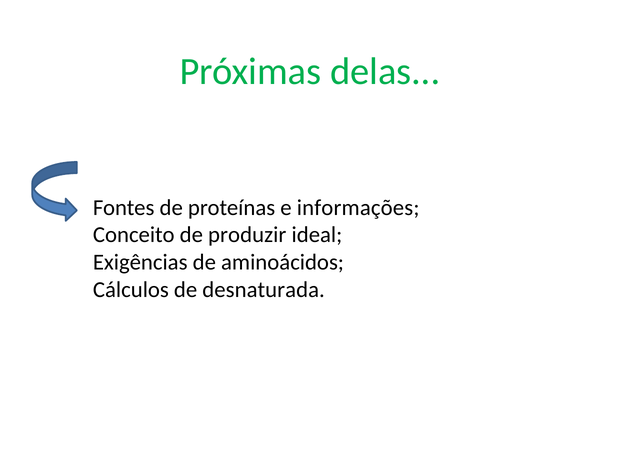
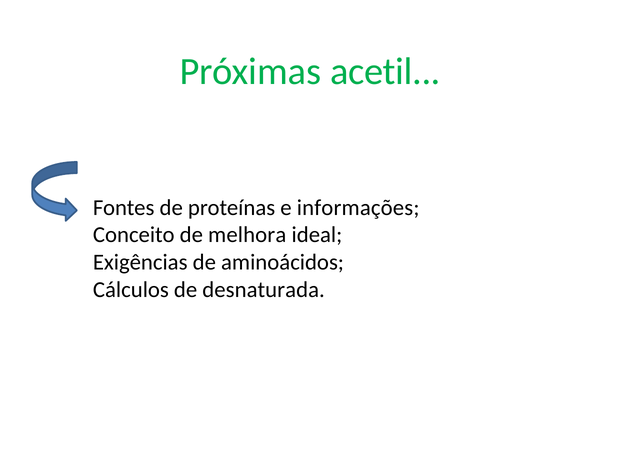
delas: delas -> acetil (385, 72)
produzir: produzir -> melhora (247, 235)
